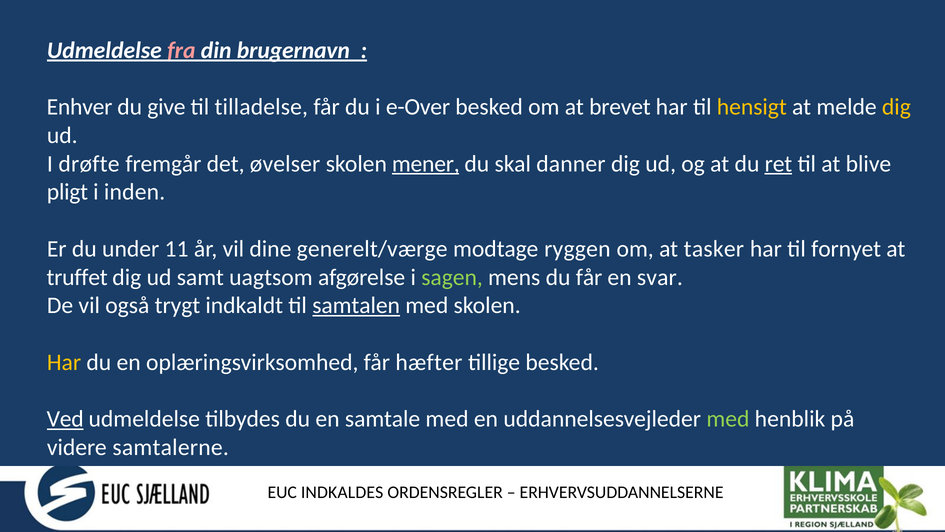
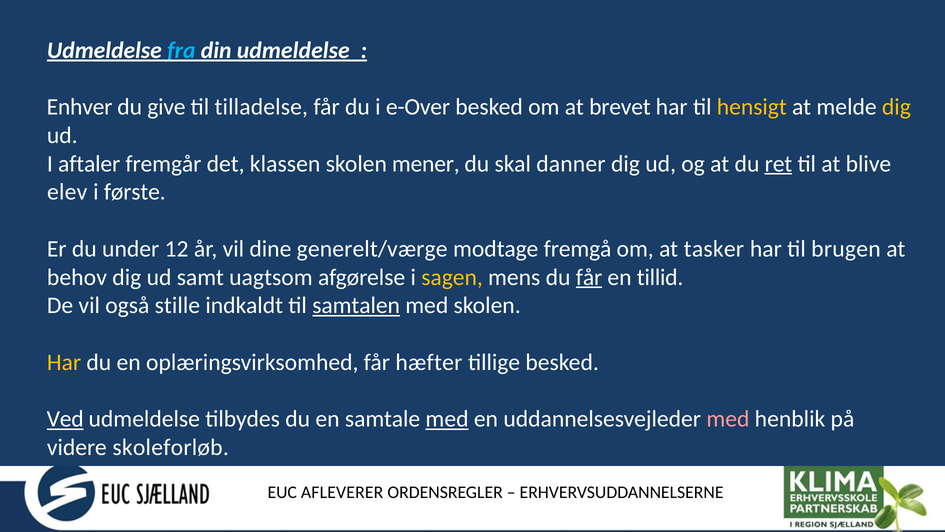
fra colour: pink -> light blue (181, 50)
din brugernavn: brugernavn -> udmeldelse (293, 50)
drøfte: drøfte -> aftaler (89, 164)
øvelser: øvelser -> klassen (285, 164)
mener underline: present -> none (426, 164)
pligt: pligt -> elev (67, 192)
inden: inden -> første (135, 192)
11: 11 -> 12 (177, 249)
ryggen: ryggen -> fremgå (578, 249)
fornyet: fornyet -> brugen (846, 249)
truffet: truffet -> behov (77, 277)
sagen colour: light green -> yellow (452, 277)
får underline: none -> present (589, 277)
svar: svar -> tillid (660, 277)
trygt: trygt -> stille (177, 305)
med underline: none -> present (447, 419)
med colour: light green -> pink (728, 419)
samtalerne: samtalerne -> skoleforløb (171, 447)
INDKALDES: INDKALDES -> AFLEVERER (342, 492)
